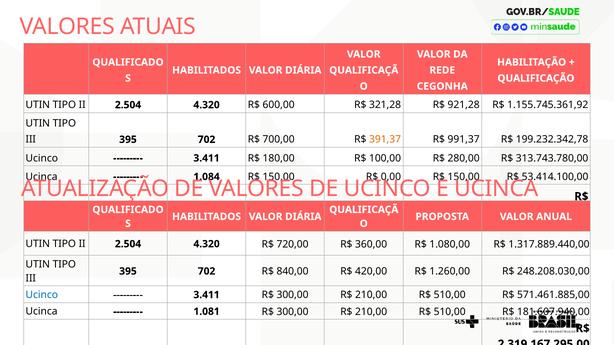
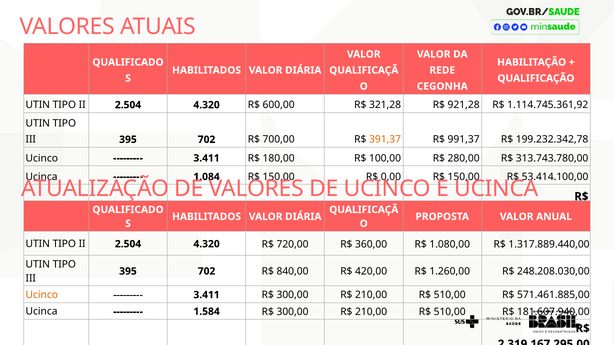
1.155.745.361,92: 1.155.745.361,92 -> 1.114.745.361,92 (548, 105)
Ucinco colour: blue -> orange (42, 295)
1.081: 1.081 -> 1.584 (207, 312)
